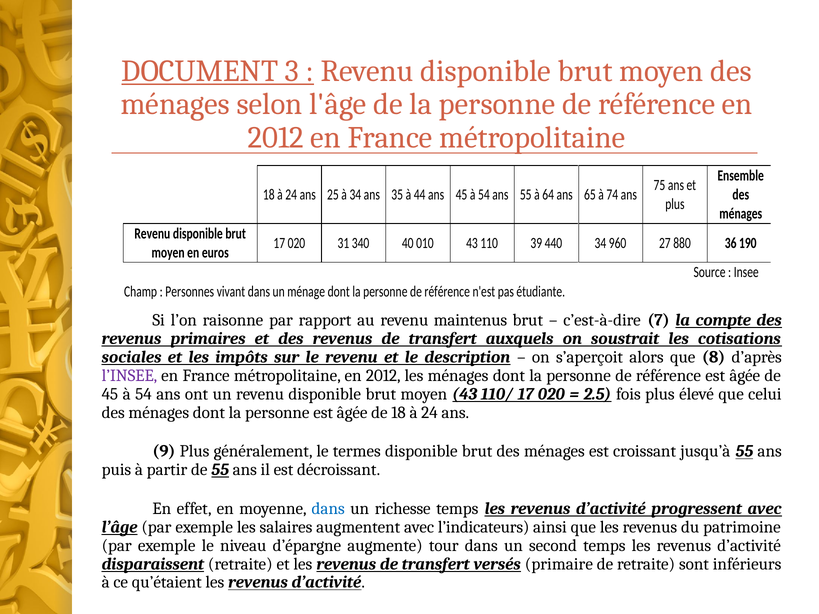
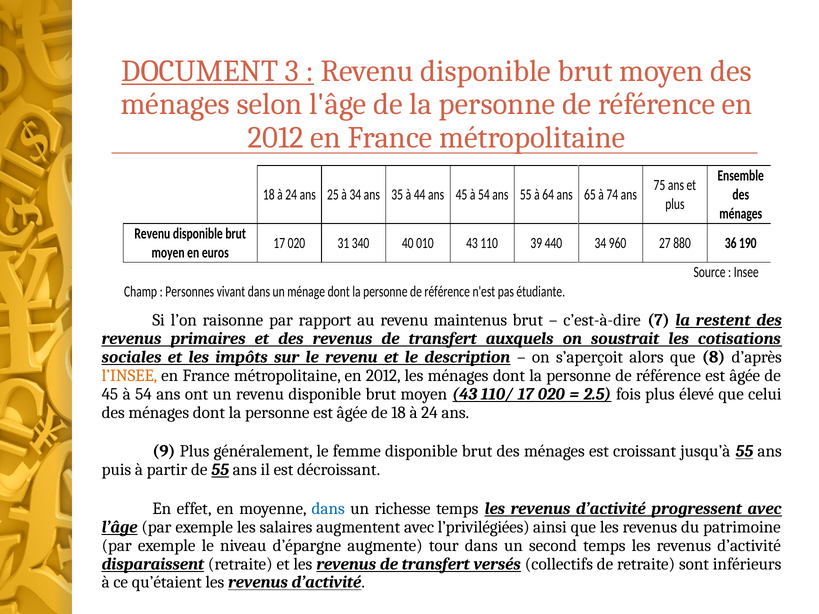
compte: compte -> restent (723, 320)
l’INSEE colour: purple -> orange (129, 376)
termes: termes -> femme (357, 451)
l’indicateurs: l’indicateurs -> l’privilégiées (484, 527)
primaire: primaire -> collectifs (559, 564)
